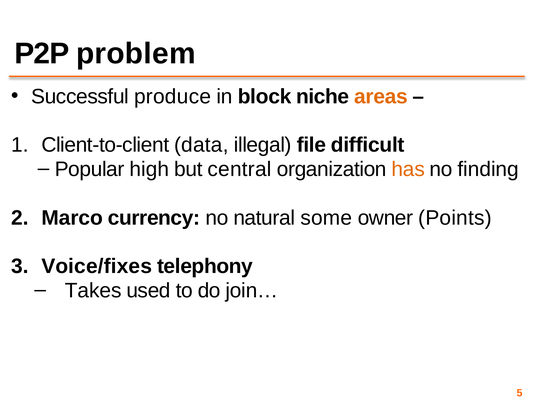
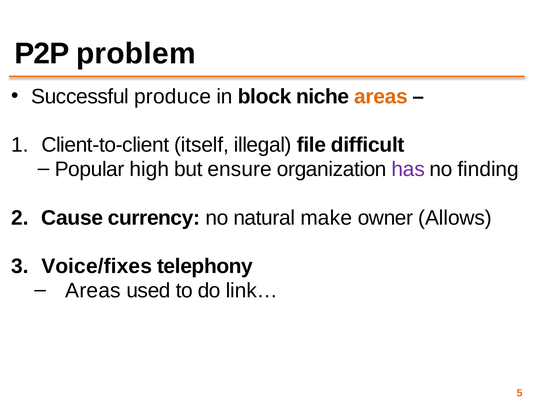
data: data -> itself (202, 145)
central: central -> ensure (240, 169)
has colour: orange -> purple (408, 169)
Marco: Marco -> Cause (72, 218)
some: some -> make (326, 218)
Points: Points -> Allows (455, 218)
Takes: Takes -> Areas (93, 290)
join…: join… -> link… (252, 290)
